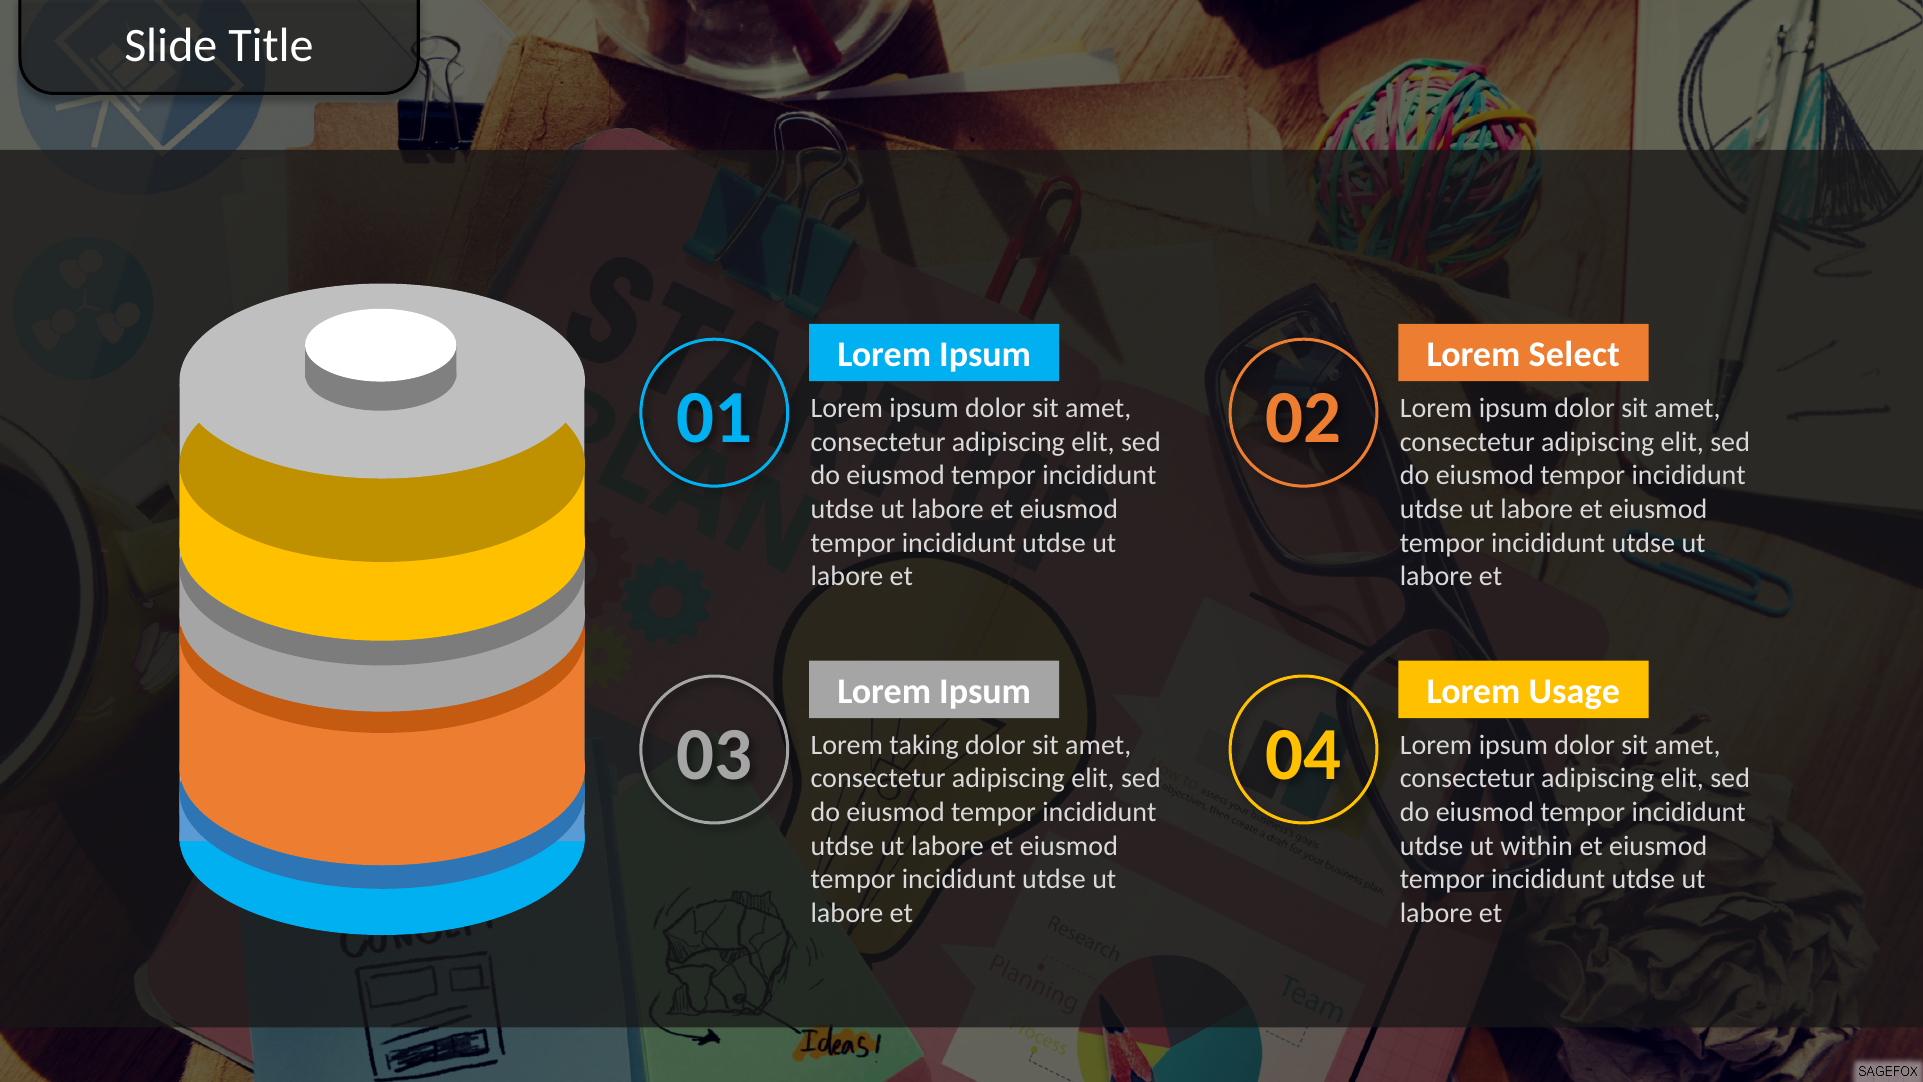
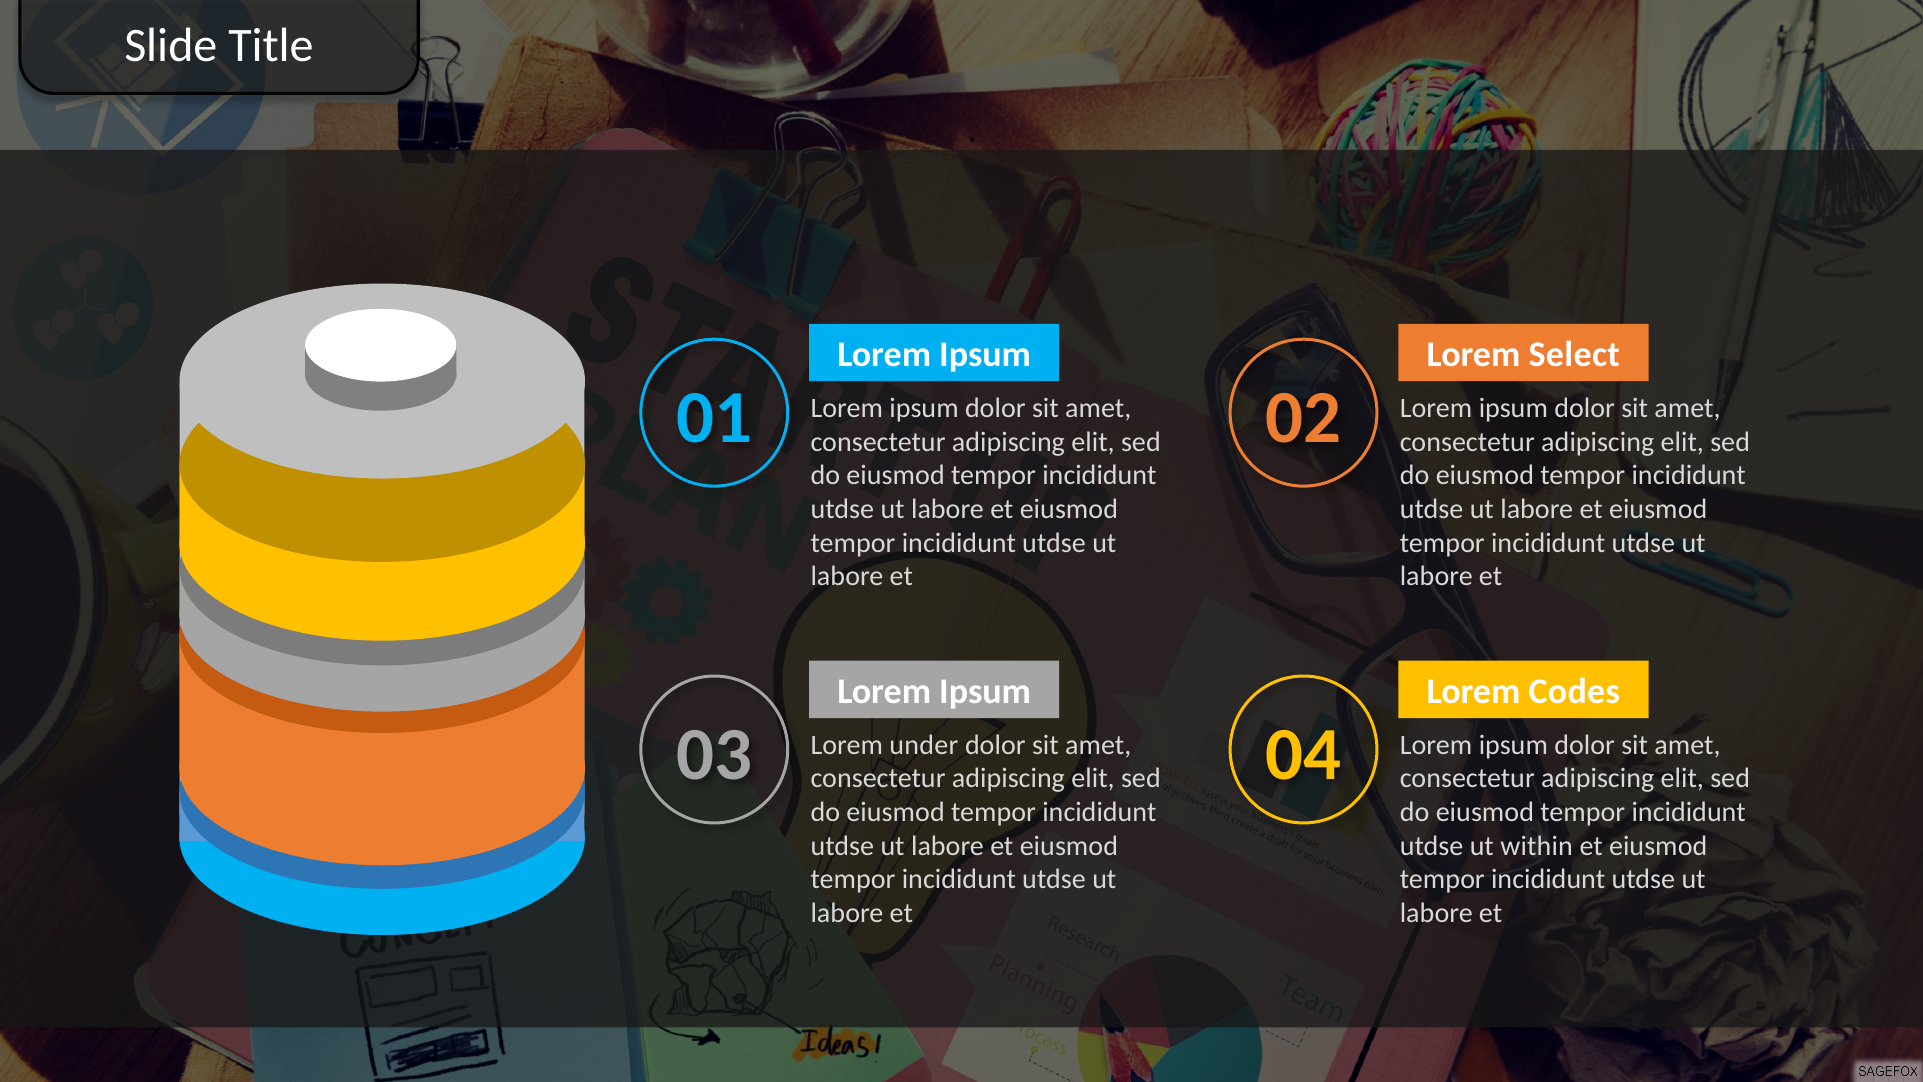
Usage: Usage -> Codes (1574, 692)
taking: taking -> under (924, 745)
